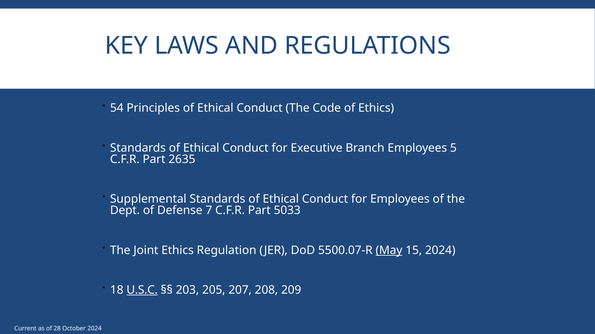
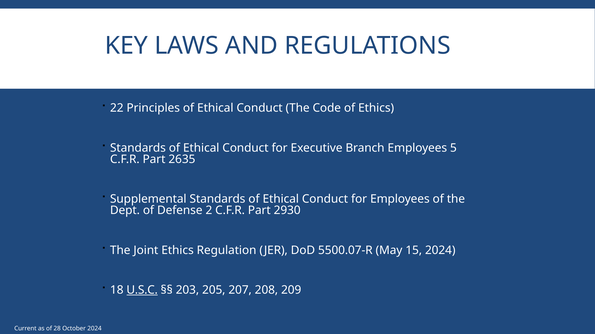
54: 54 -> 22 (117, 108)
7: 7 -> 2 (209, 211)
5033: 5033 -> 2930 (287, 211)
May underline: present -> none (389, 251)
